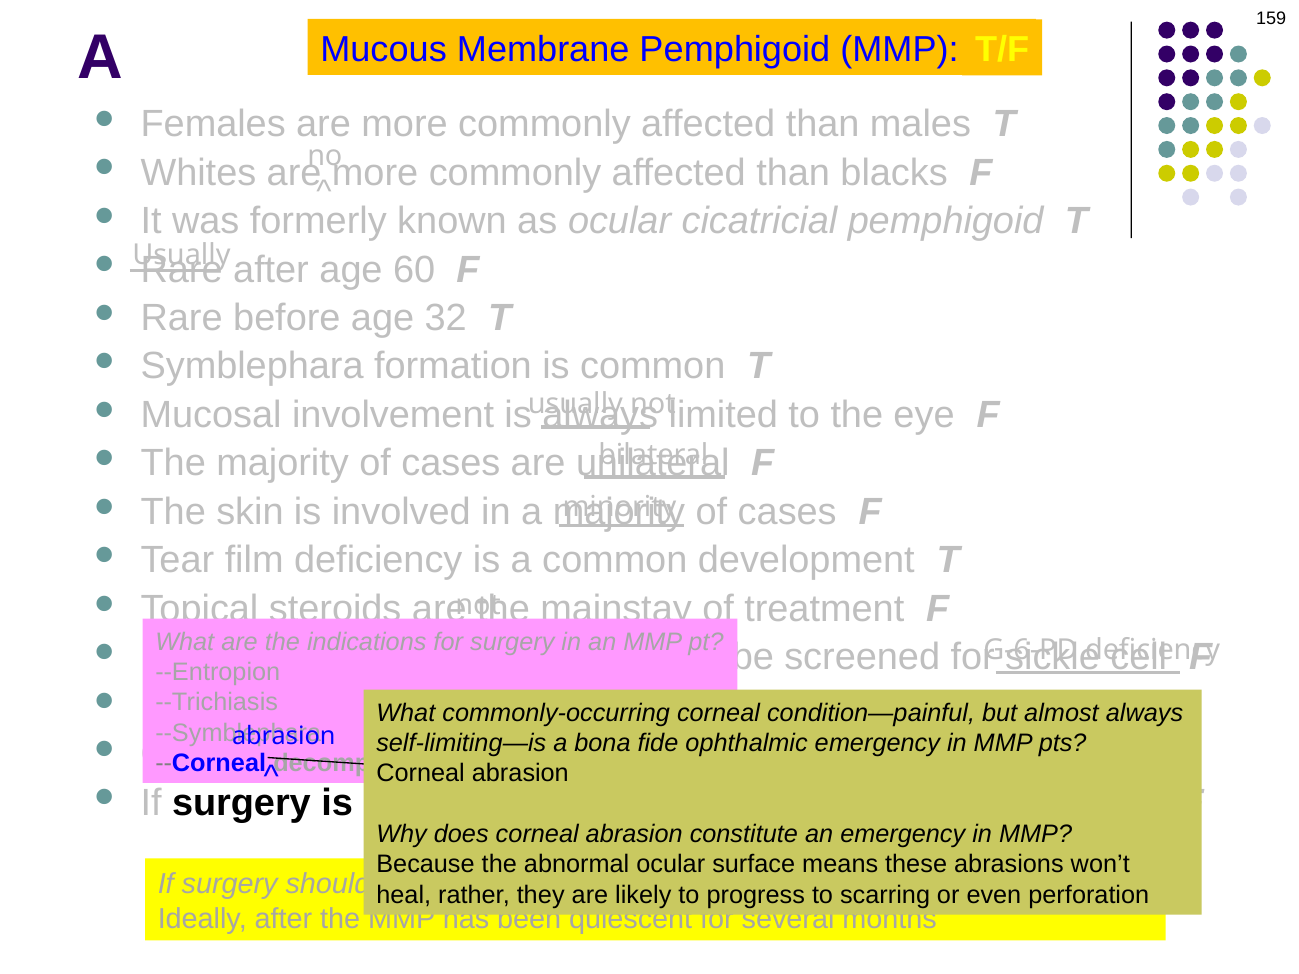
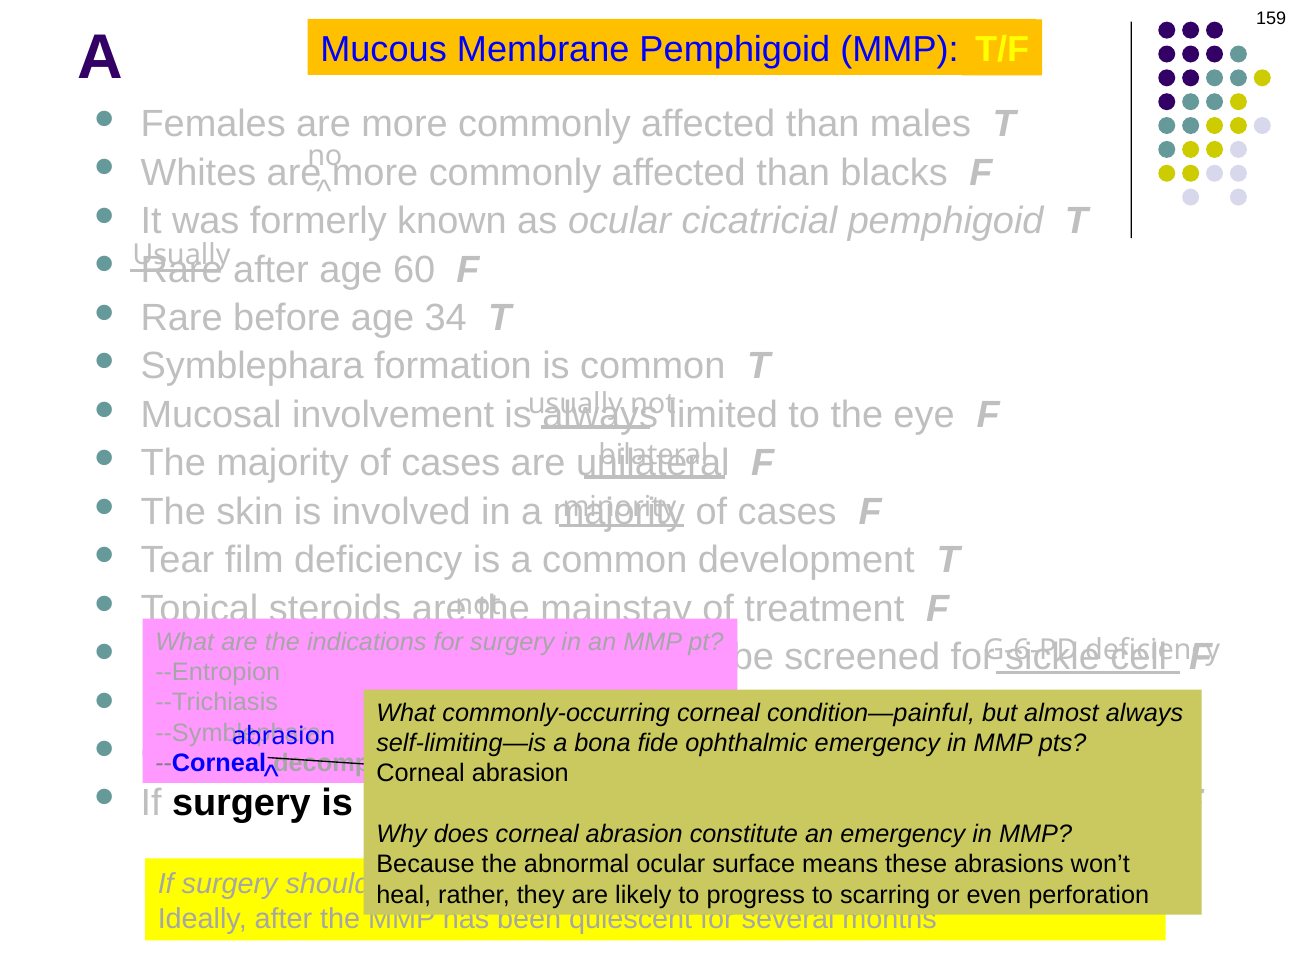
32: 32 -> 34 (446, 318)
